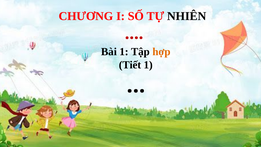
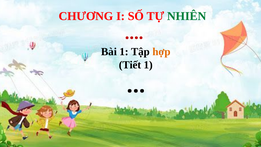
NHIÊN colour: black -> green (187, 16)
